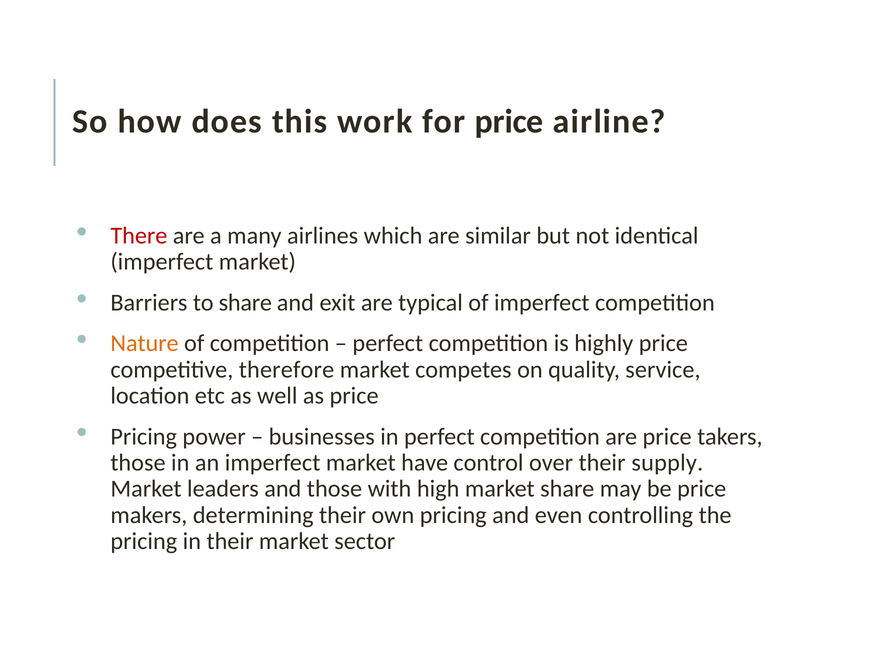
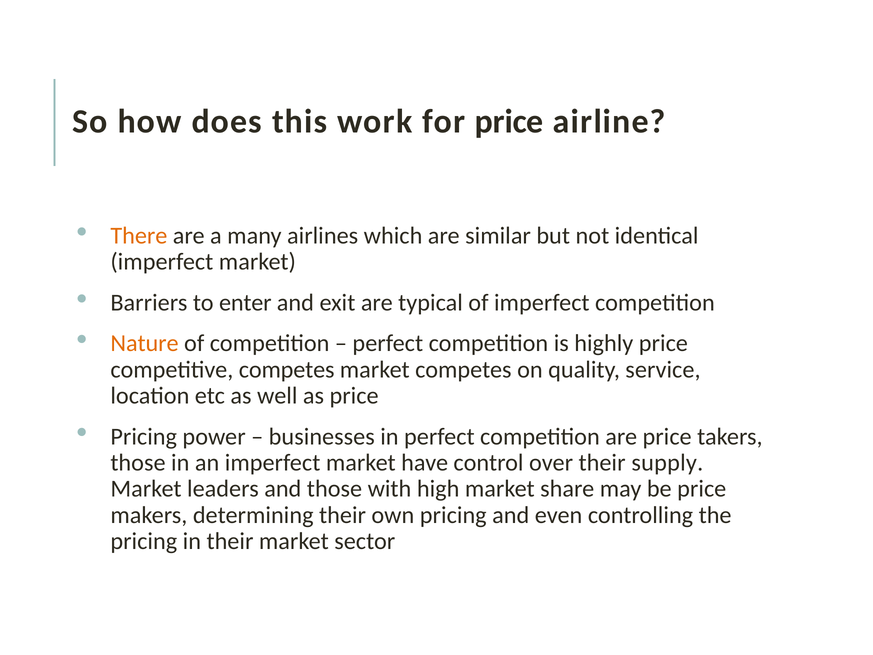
There colour: red -> orange (139, 236)
to share: share -> enter (245, 302)
competitive therefore: therefore -> competes (287, 369)
